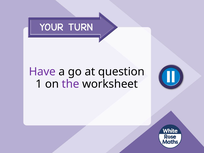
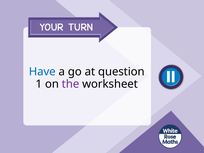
Have colour: purple -> blue (42, 72)
